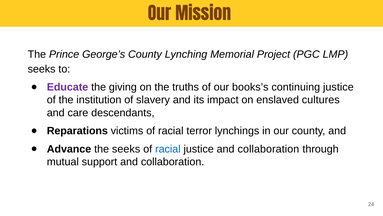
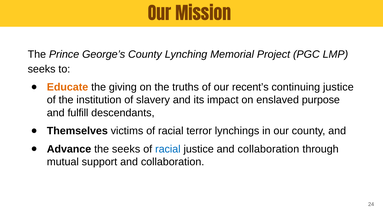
Educate colour: purple -> orange (68, 87)
books’s: books’s -> recent’s (250, 87)
cultures: cultures -> purpose (321, 100)
care: care -> fulfill (78, 112)
Reparations: Reparations -> Themselves (77, 131)
